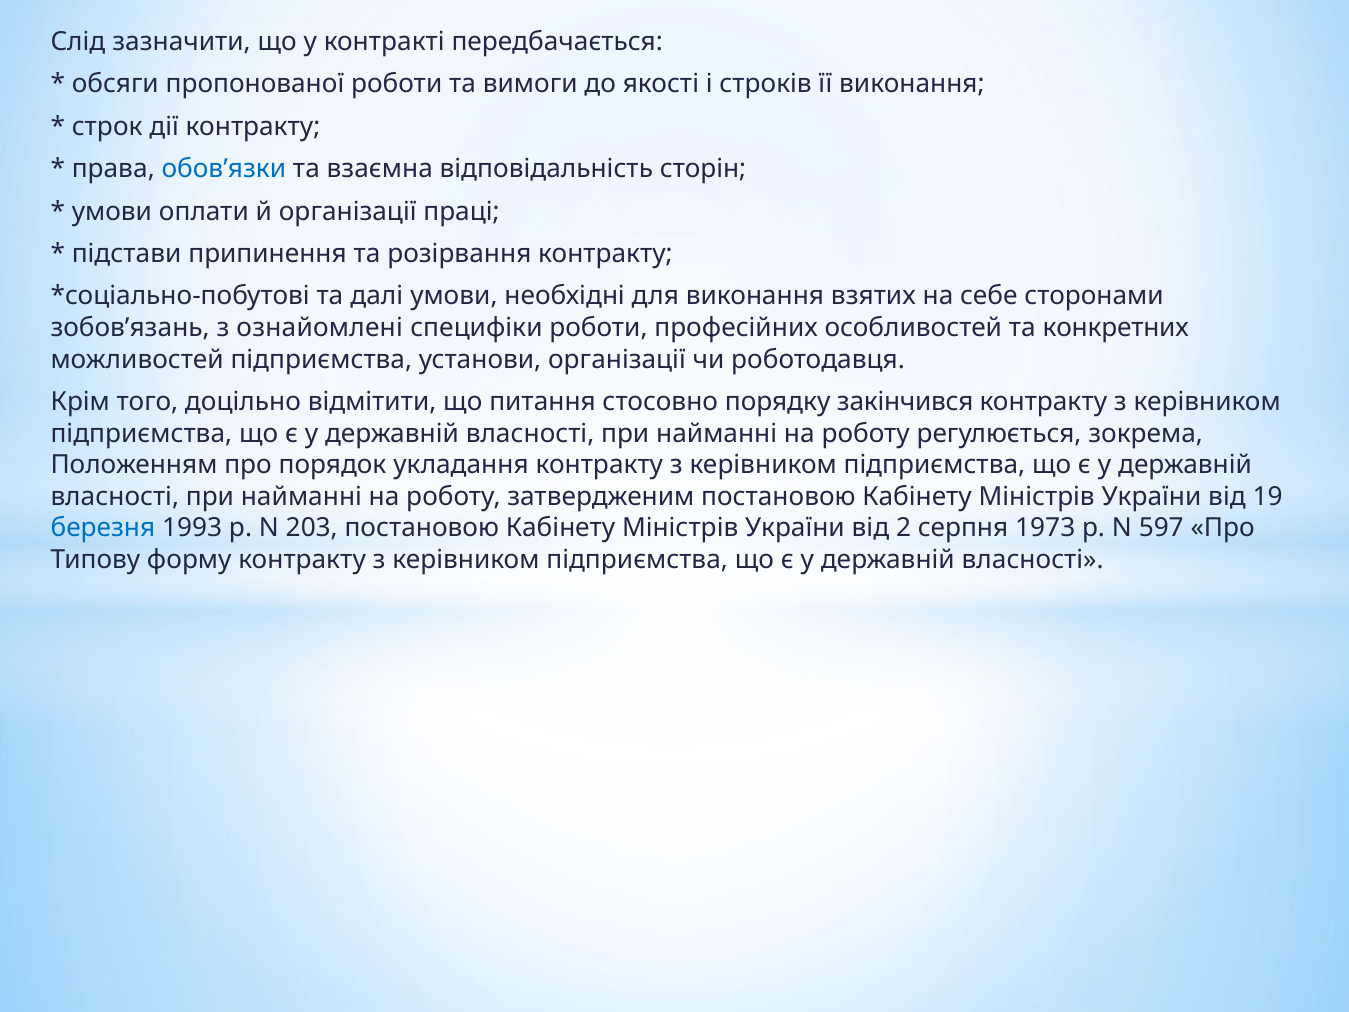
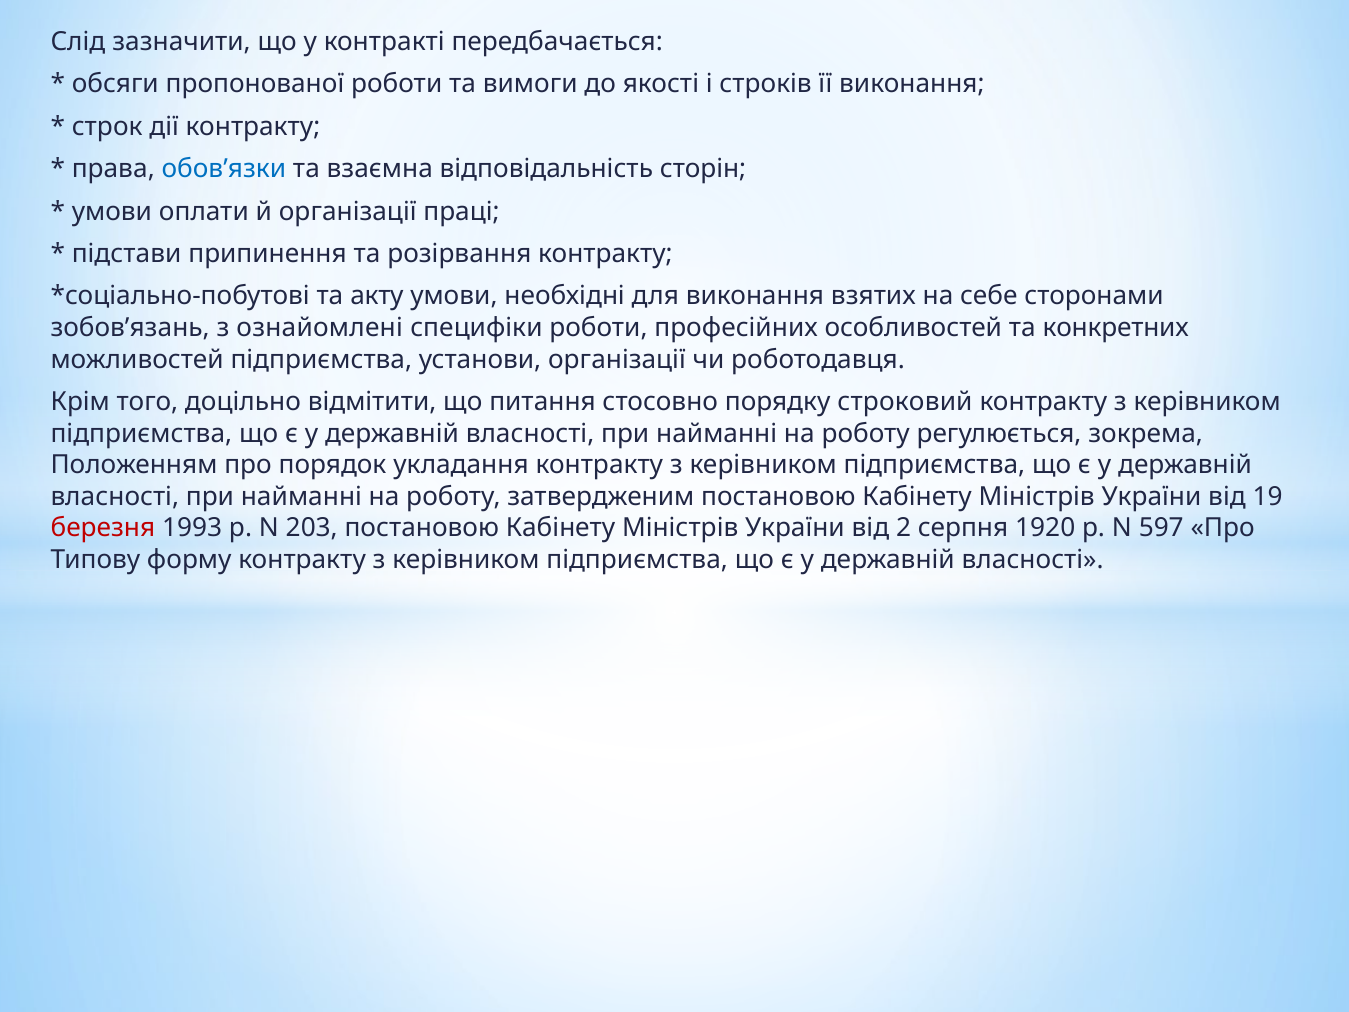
далі: далі -> акту (377, 296)
закінчився: закінчився -> строковий (905, 402)
березня colour: blue -> red (103, 528)
1973: 1973 -> 1920 (1045, 528)
